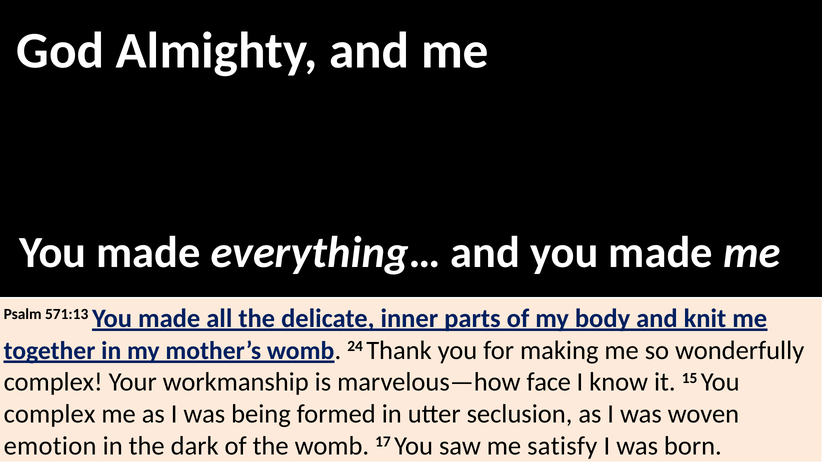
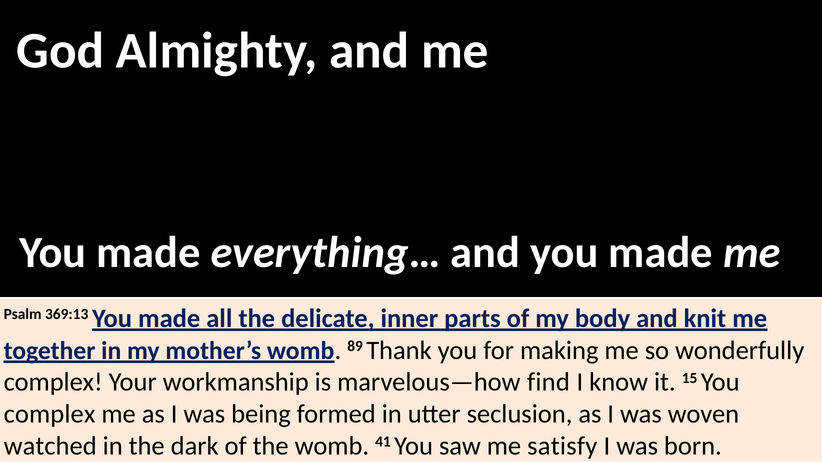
571:13: 571:13 -> 369:13 (67, 315)
24: 24 -> 89 (355, 346)
face: face -> find (548, 383)
emotion: emotion -> watched (50, 446)
17: 17 -> 41 (383, 442)
